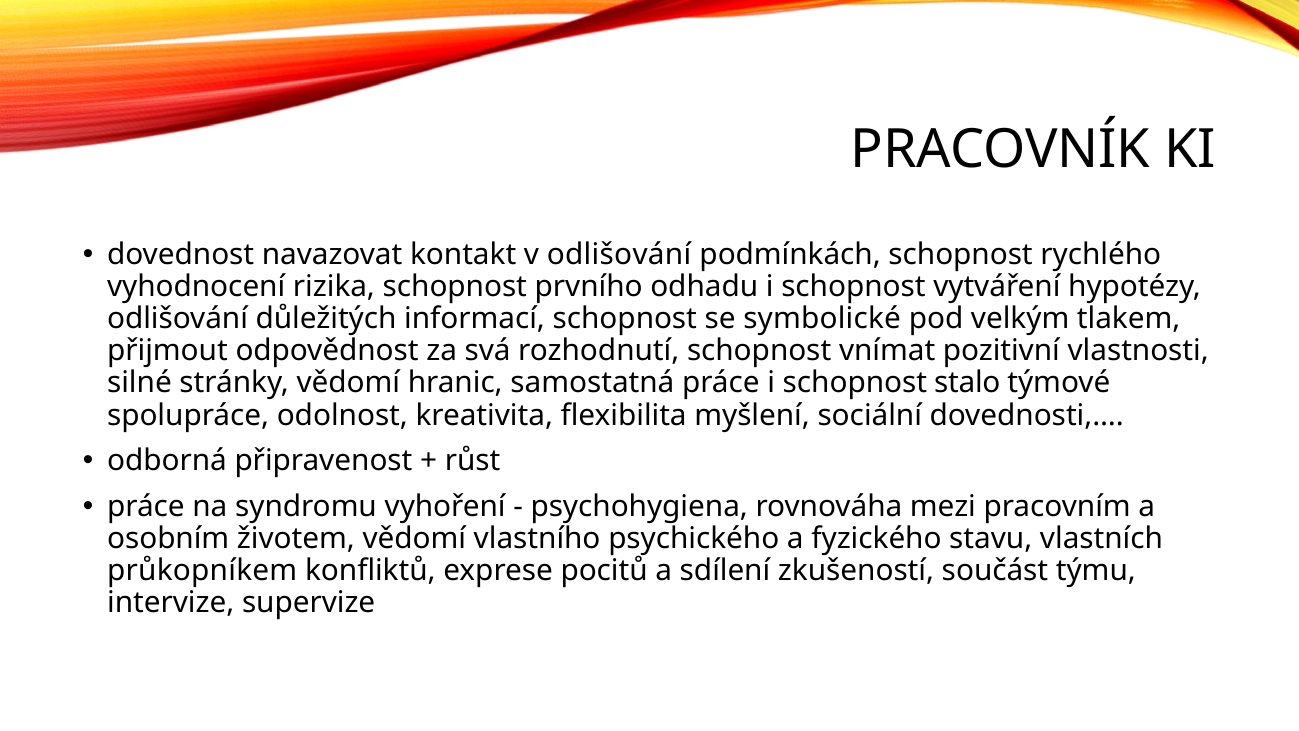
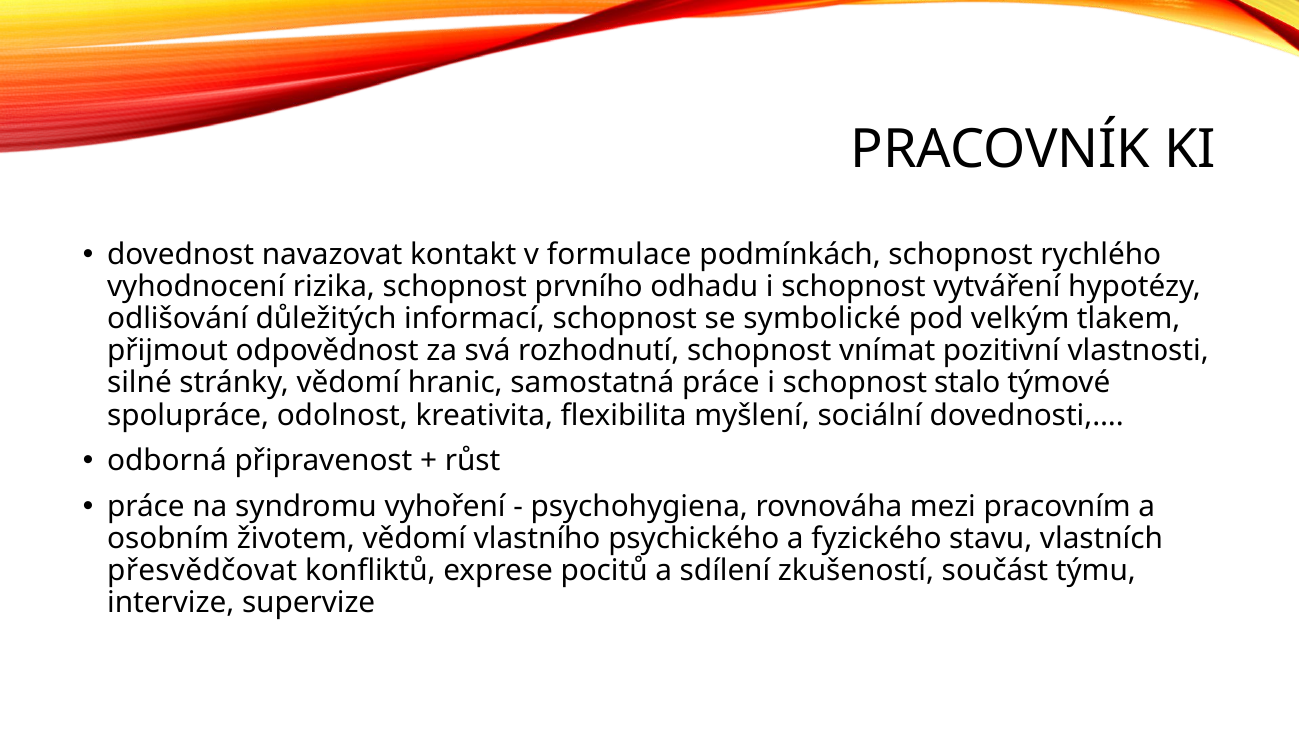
v odlišování: odlišování -> formulace (619, 254)
průkopníkem: průkopníkem -> přesvědčovat (202, 571)
